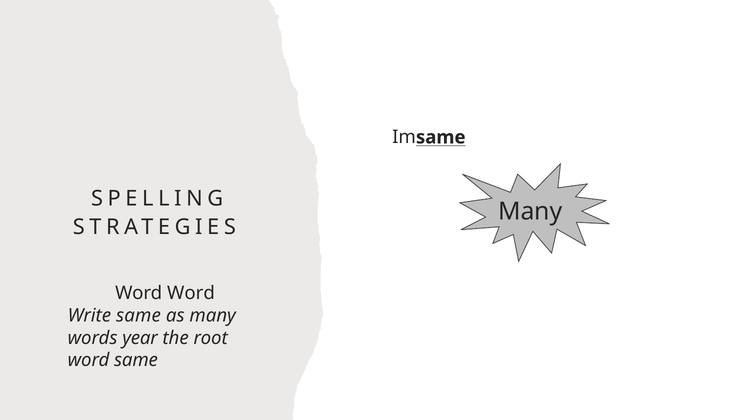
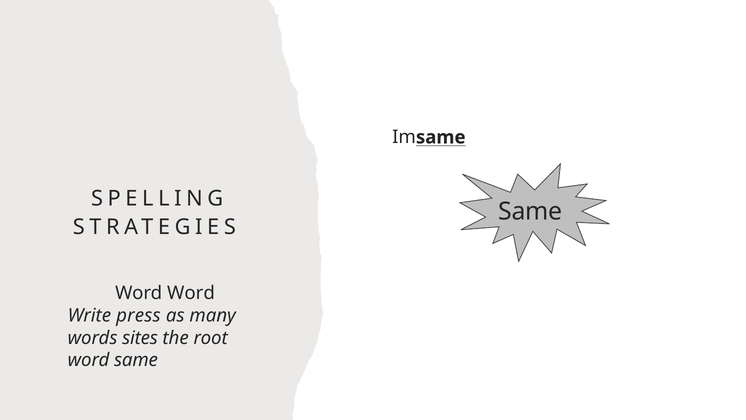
Many: Many -> Same (530, 211)
Write same: same -> press (138, 315)
year: year -> sites (140, 338)
